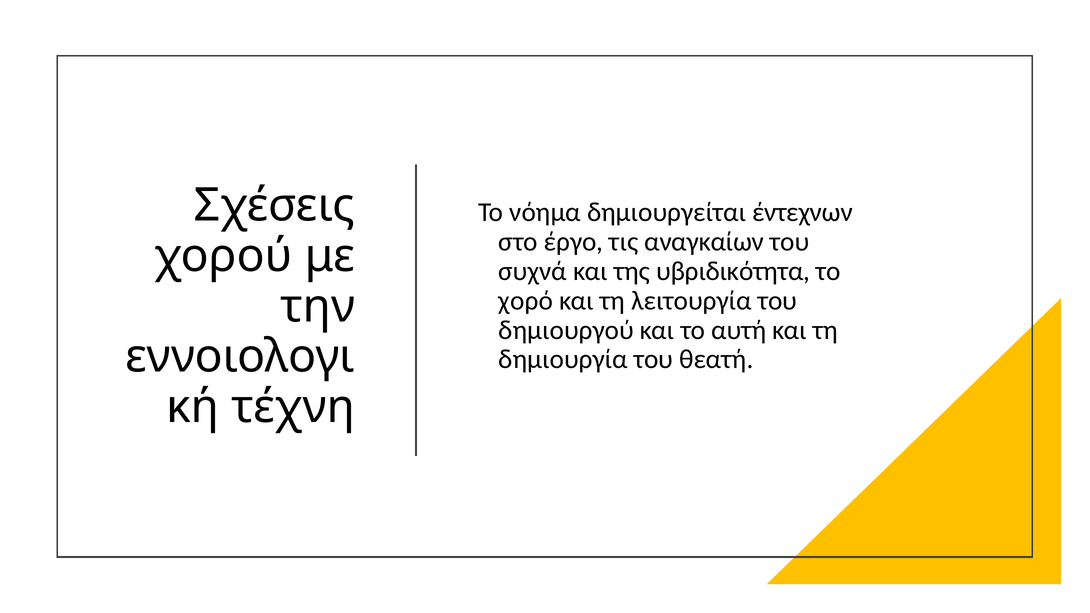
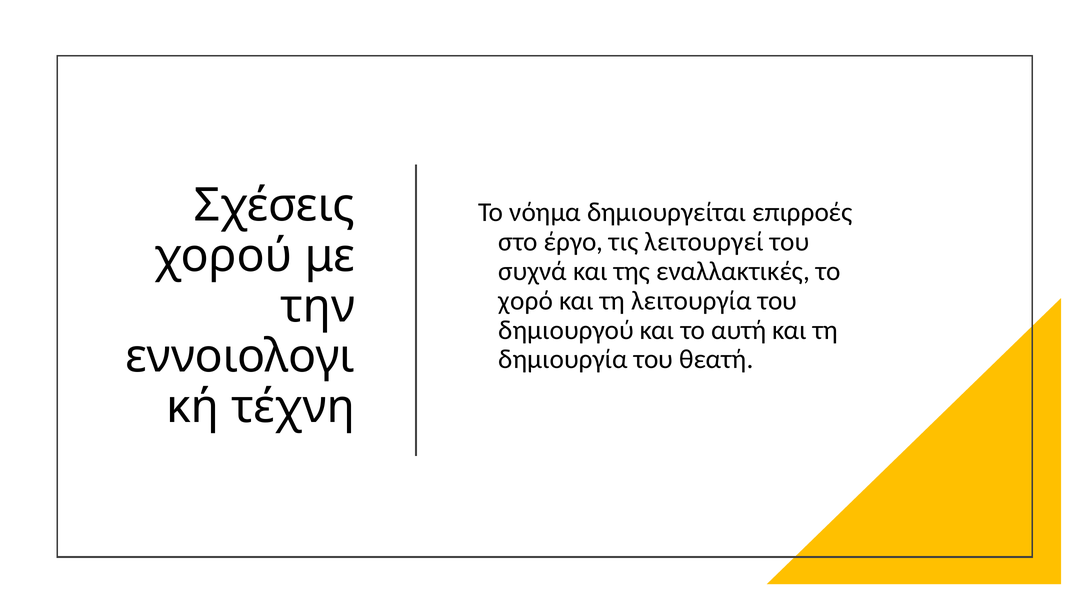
έντεχνων: έντεχνων -> επιρροές (802, 212)
αναγκαίων: αναγκαίων -> λειτουργεί (704, 242)
υβριδικότητα: υβριδικότητα -> εναλλακτικές (733, 271)
